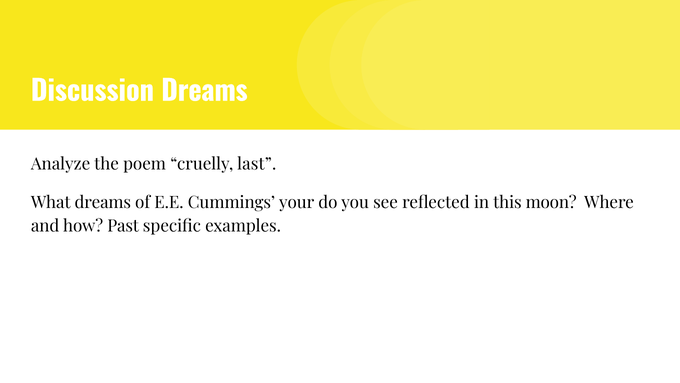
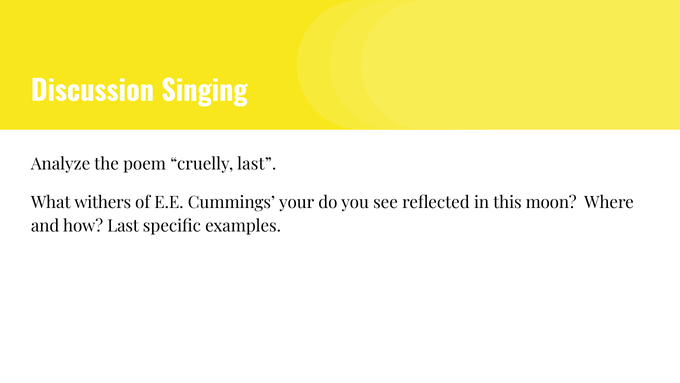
Discussion Dreams: Dreams -> Singing (204, 91)
What dreams: dreams -> withers (103, 203)
how Past: Past -> Last (123, 226)
